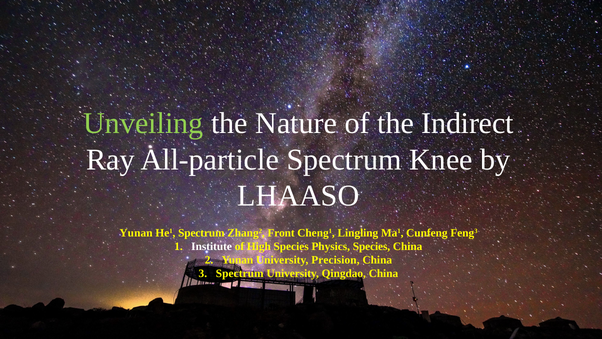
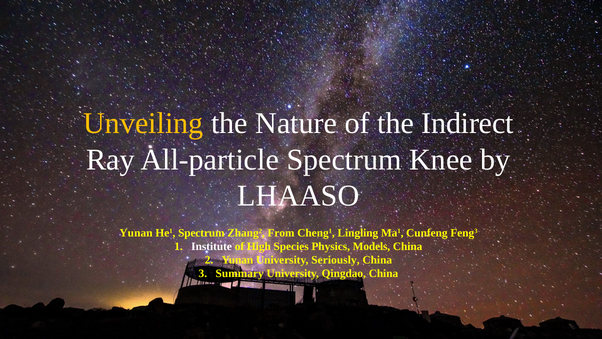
Unveiling colour: light green -> yellow (143, 123)
Front: Front -> From (281, 233)
Physics Species: Species -> Models (372, 246)
Precision: Precision -> Seriously (335, 260)
Spectrum: Spectrum -> Summary (240, 273)
